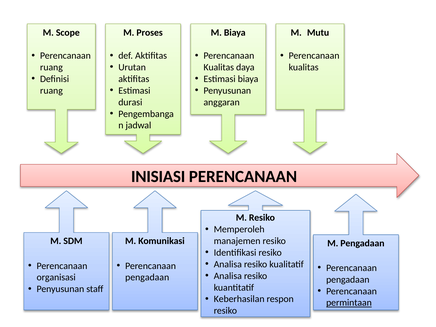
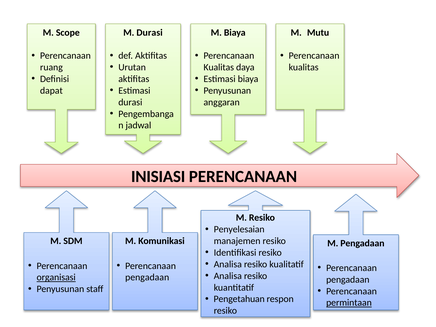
M Proses: Proses -> Durasi (150, 32)
ruang: ruang -> dapat (51, 91)
Memperoleh: Memperoleh -> Penyelesaian (239, 229)
organisasi underline: none -> present (56, 277)
Keberhasilan: Keberhasilan -> Pengetahuan (239, 299)
